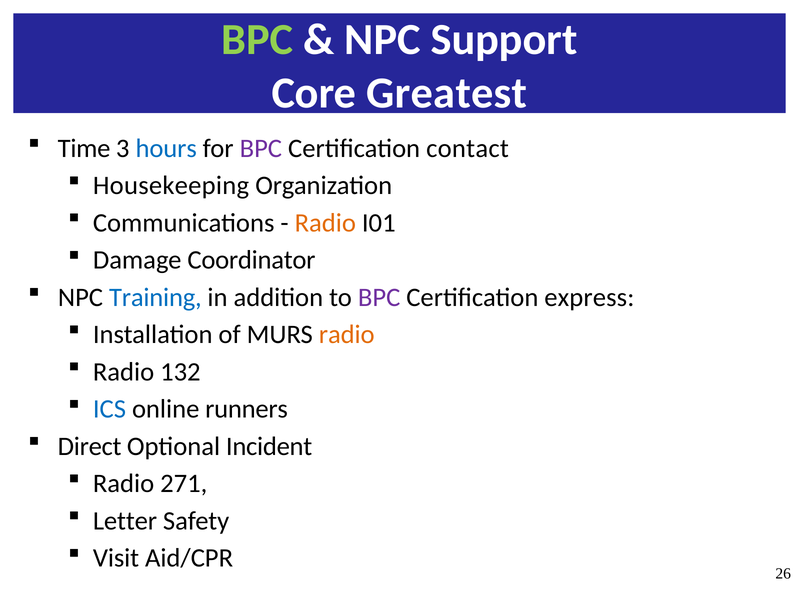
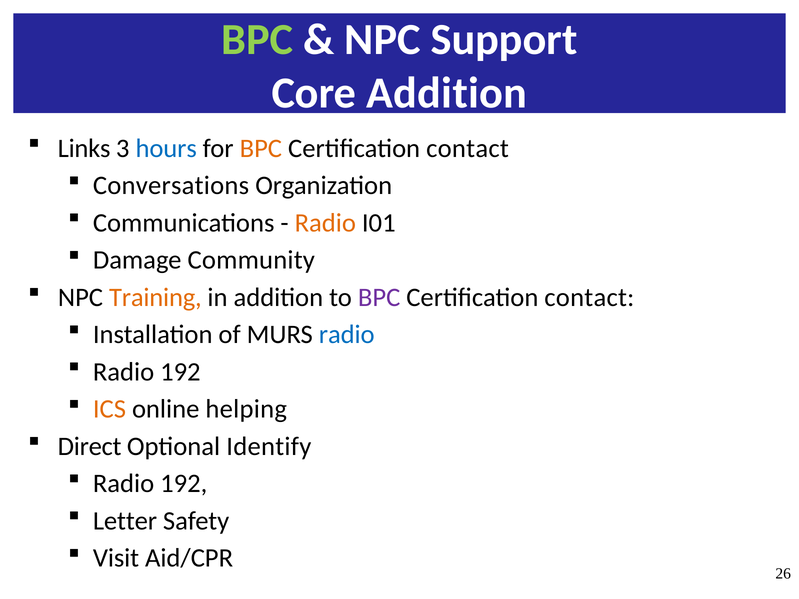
Core Greatest: Greatest -> Addition (447, 93)
Time: Time -> Links (84, 148)
BPC colour: purple -> orange (261, 148)
Housekeeping: Housekeeping -> Conversations (171, 186)
Coordinator: Coordinator -> Community (251, 260)
Training colour: blue -> orange (155, 297)
express: express -> contact (589, 297)
radio colour: orange -> blue (347, 335)
132: 132 -> 192 (180, 372)
ICS colour: blue -> orange (109, 409)
runners: runners -> helping (246, 409)
Incident: Incident -> Identify (269, 447)
271: 271 -> 192 (184, 484)
